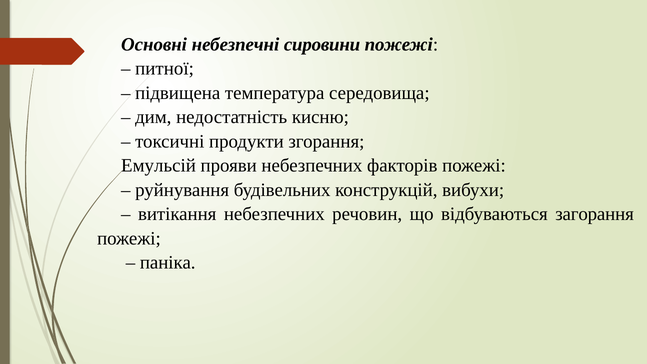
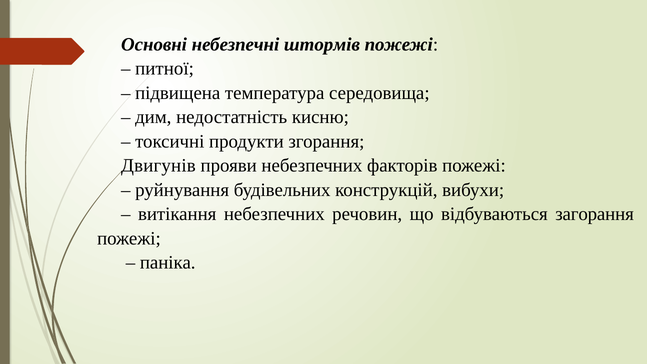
сировини: сировини -> штормів (322, 44)
Емульсій: Емульсій -> Двигунів (158, 166)
